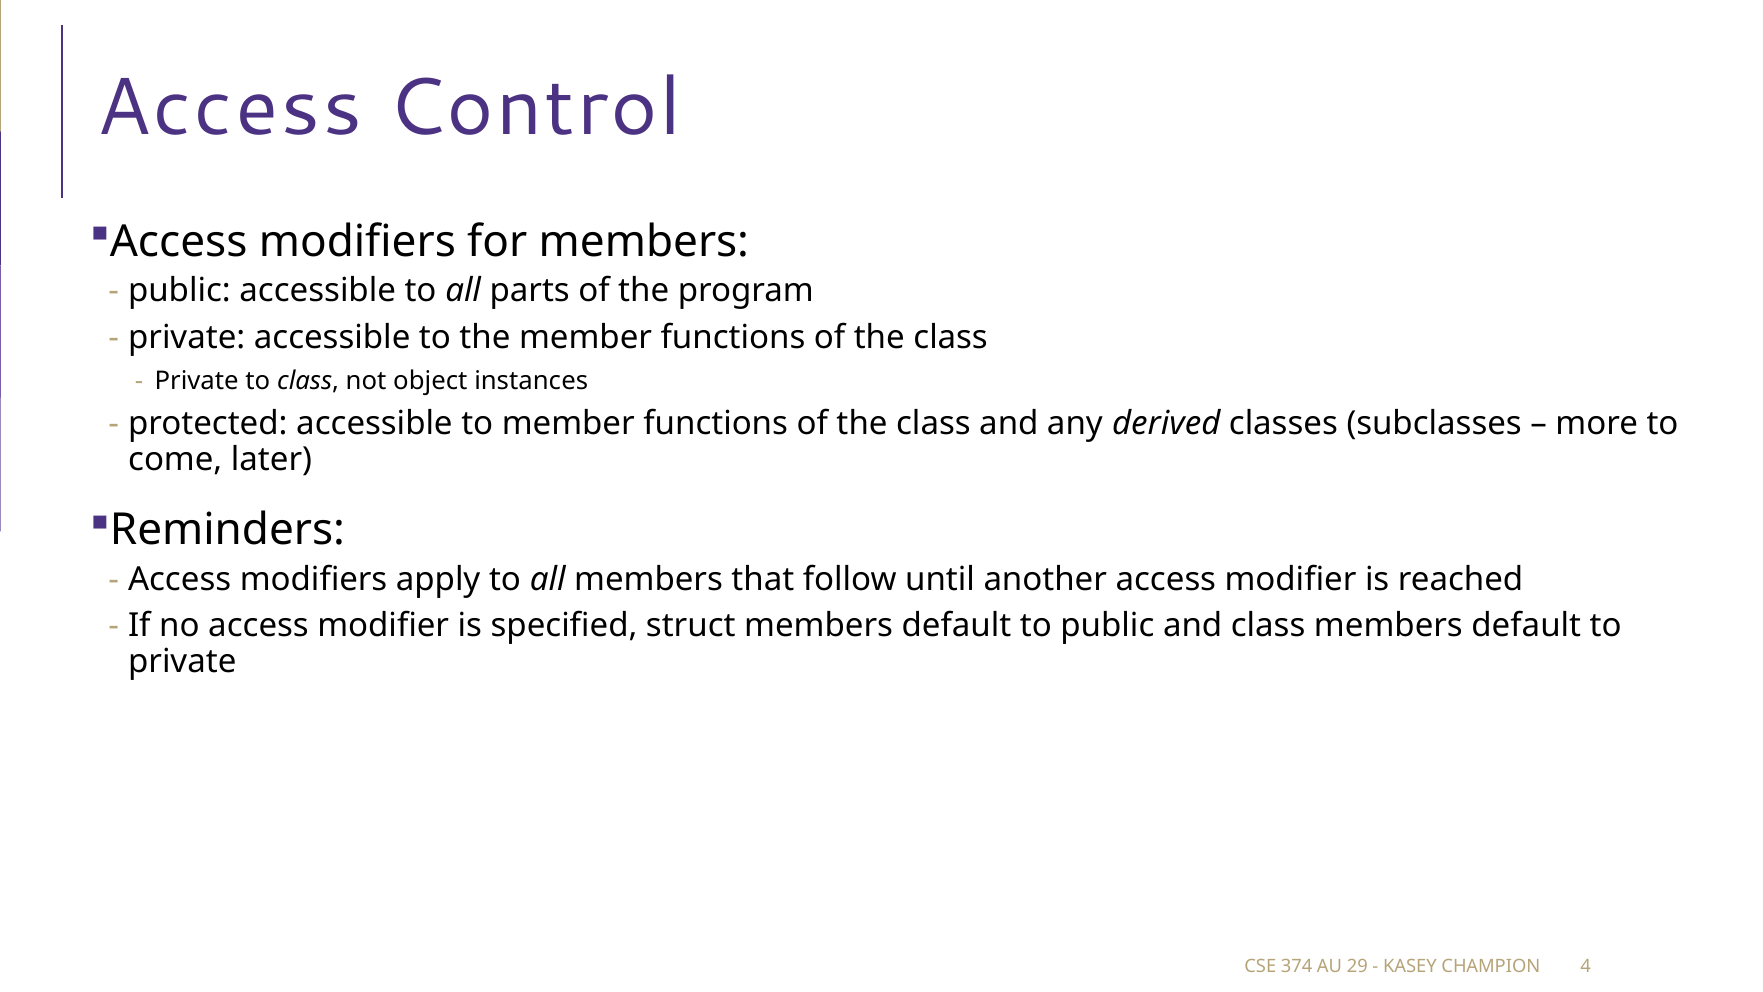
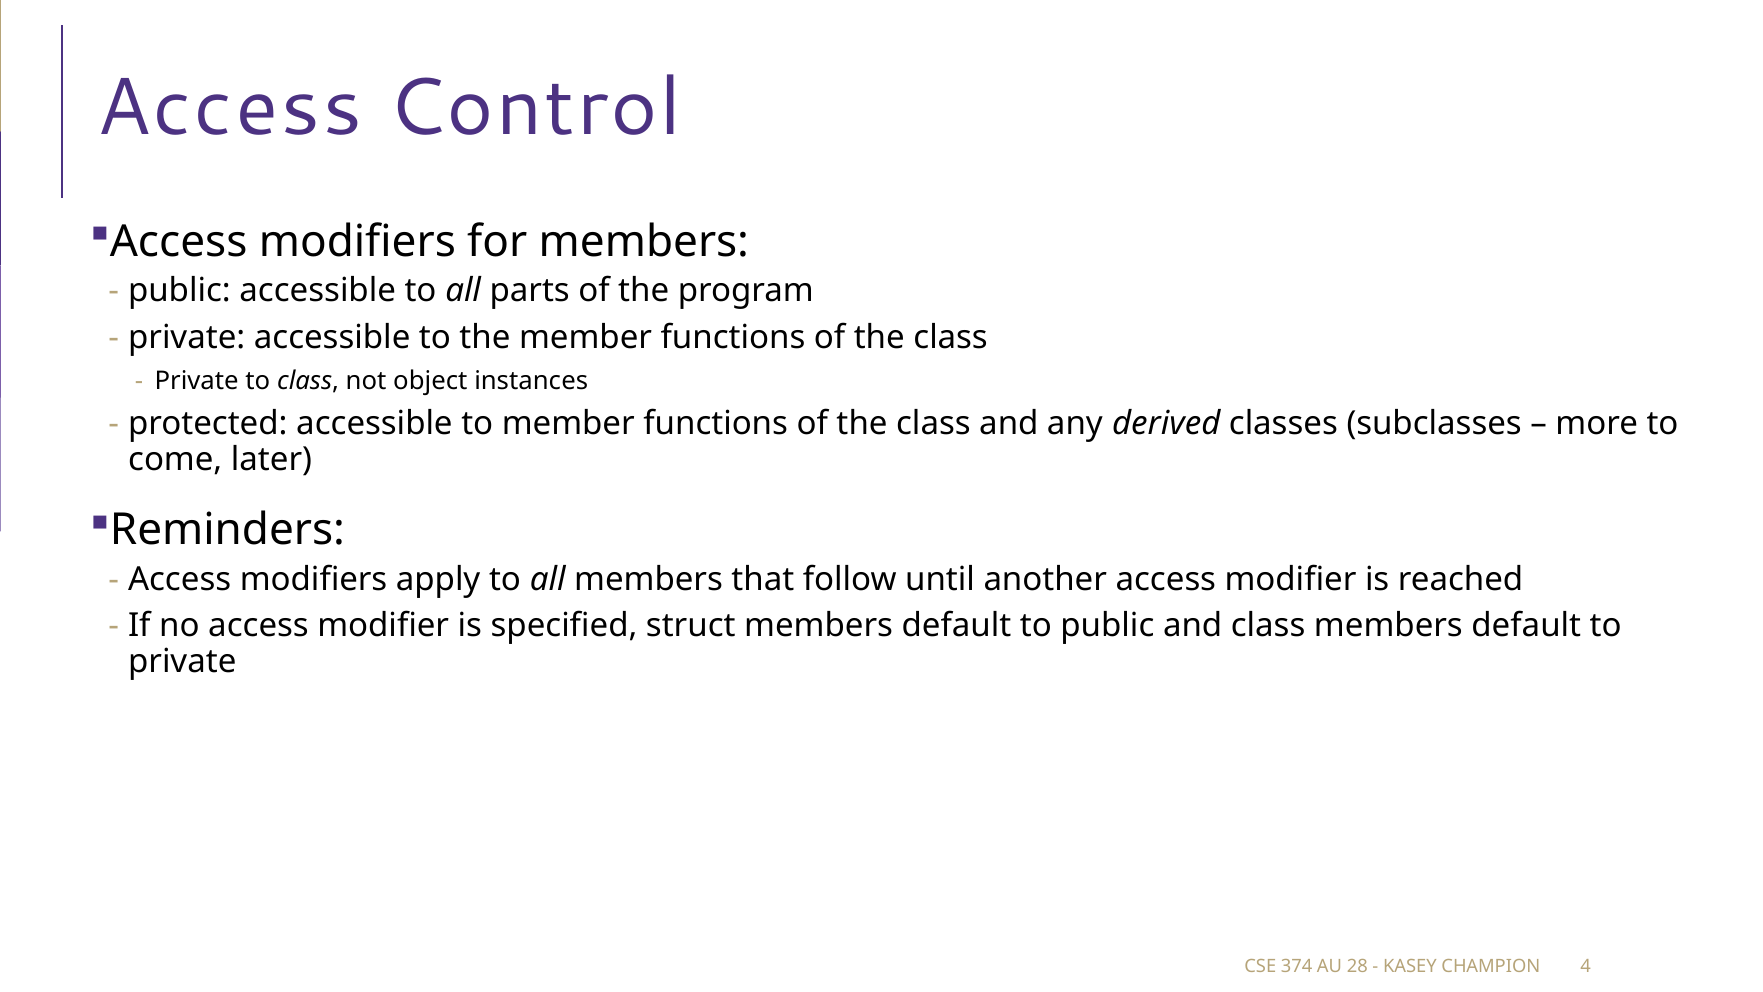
29: 29 -> 28 (1357, 966)
